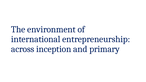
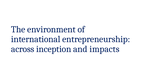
primary: primary -> impacts (104, 49)
